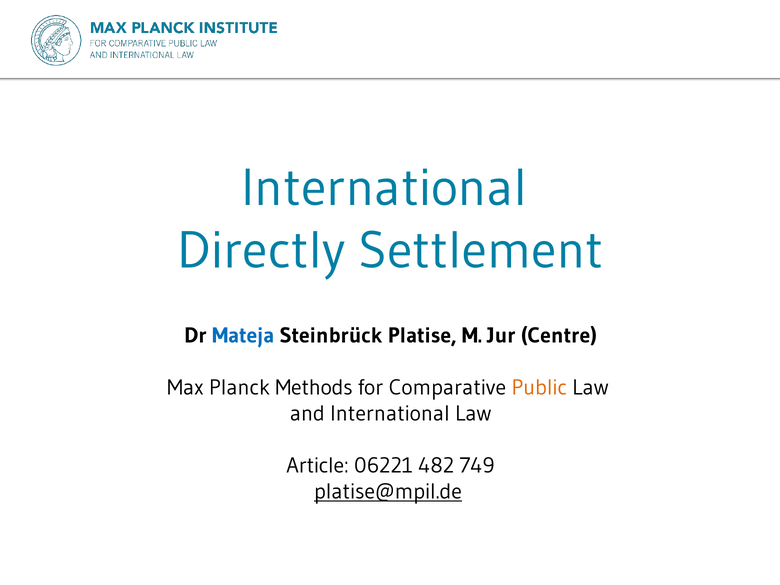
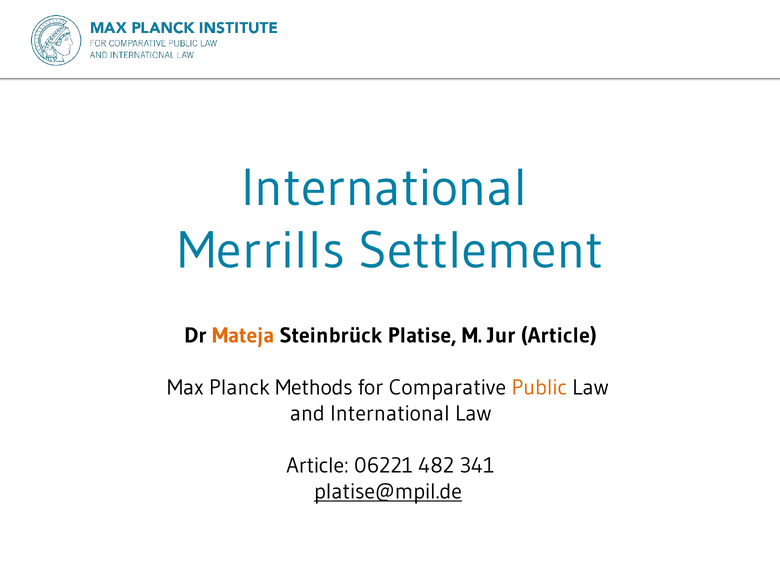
Directly: Directly -> Merrills (261, 251)
Mateja colour: blue -> orange (243, 336)
Jur Centre: Centre -> Article (559, 336)
749: 749 -> 341 (477, 466)
